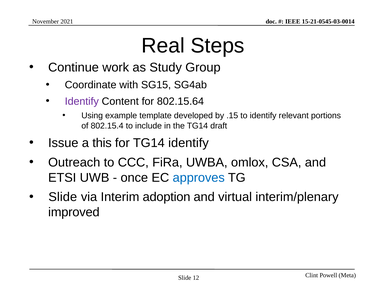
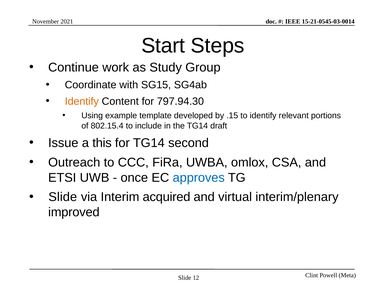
Real: Real -> Start (163, 46)
Identify colour: purple -> orange (82, 101)
802.15.64: 802.15.64 -> 797.94.30 (180, 101)
TG14 identify: identify -> second (189, 143)
adoption: adoption -> acquired (167, 197)
